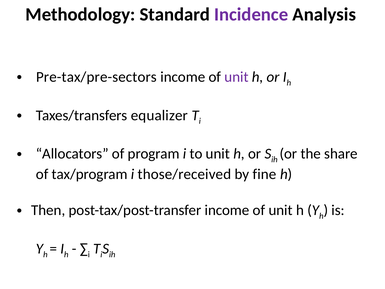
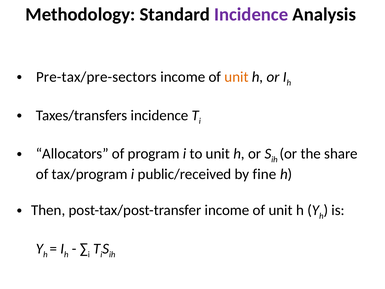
unit colour: purple -> orange (236, 77)
Taxes/transfers equalizer: equalizer -> incidence (159, 115)
those/received: those/received -> public/received (185, 174)
